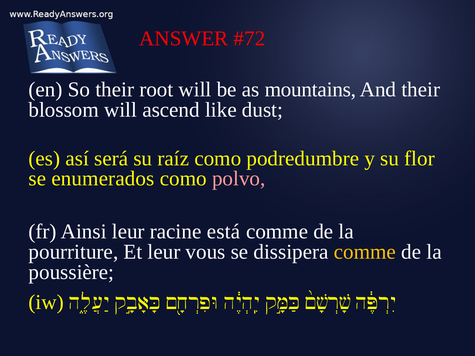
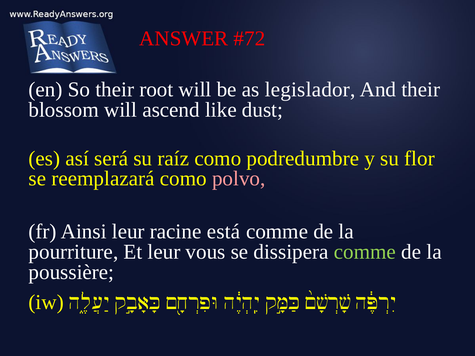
mountains: mountains -> legislador (310, 90)
enumerados: enumerados -> reemplazará (103, 179)
comme colour: yellow -> light green (365, 252)
